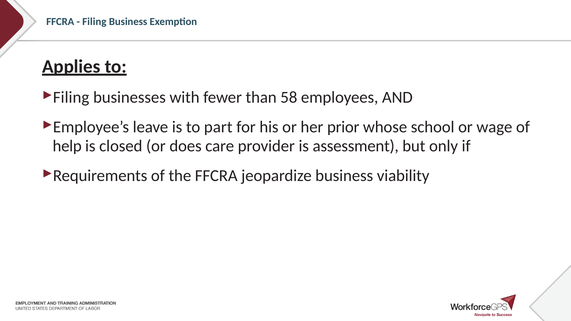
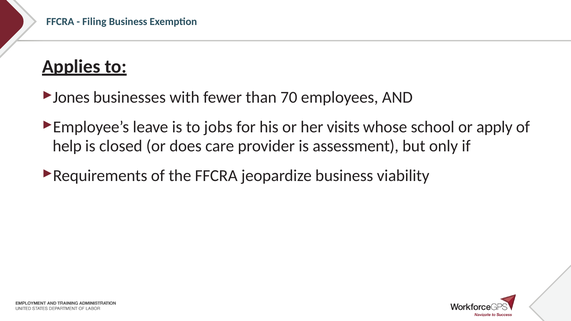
Filing: Filing -> Jones (71, 98)
58: 58 -> 70 (289, 98)
part: part -> jobs (218, 127)
prior: prior -> visits (343, 127)
wage: wage -> apply (494, 127)
